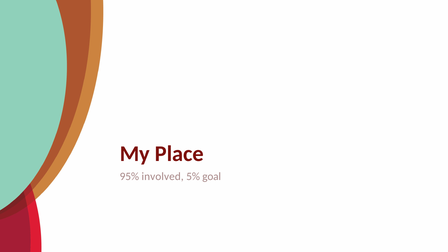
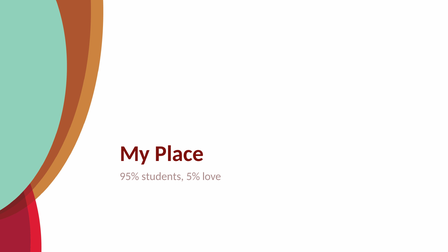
involved: involved -> students (163, 176)
goal: goal -> love (212, 176)
